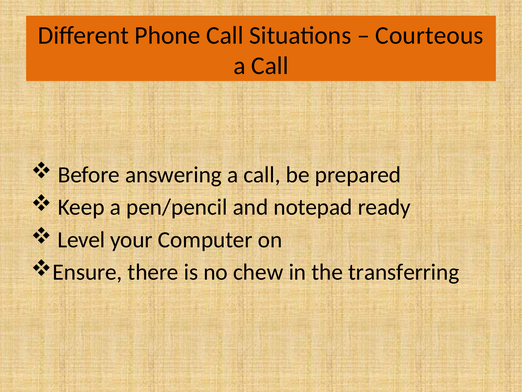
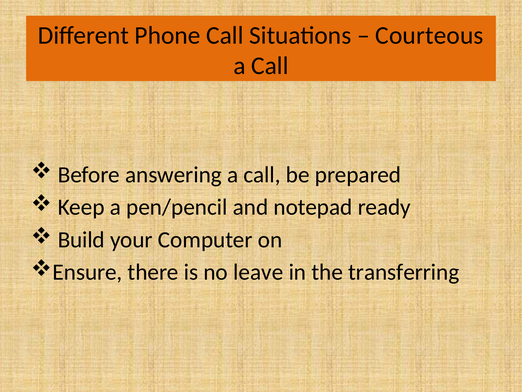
Level: Level -> Build (81, 239)
chew: chew -> leave (258, 272)
